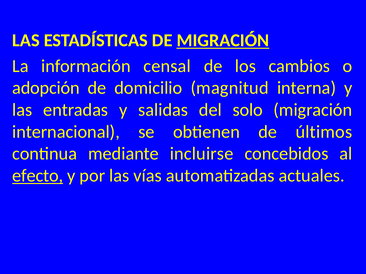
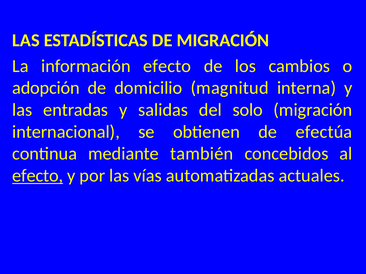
MIGRACIÓN underline: present -> none (223, 41)
información censal: censal -> efecto (167, 66)
últimos: últimos -> efectúa (324, 132)
incluirse: incluirse -> también (202, 154)
